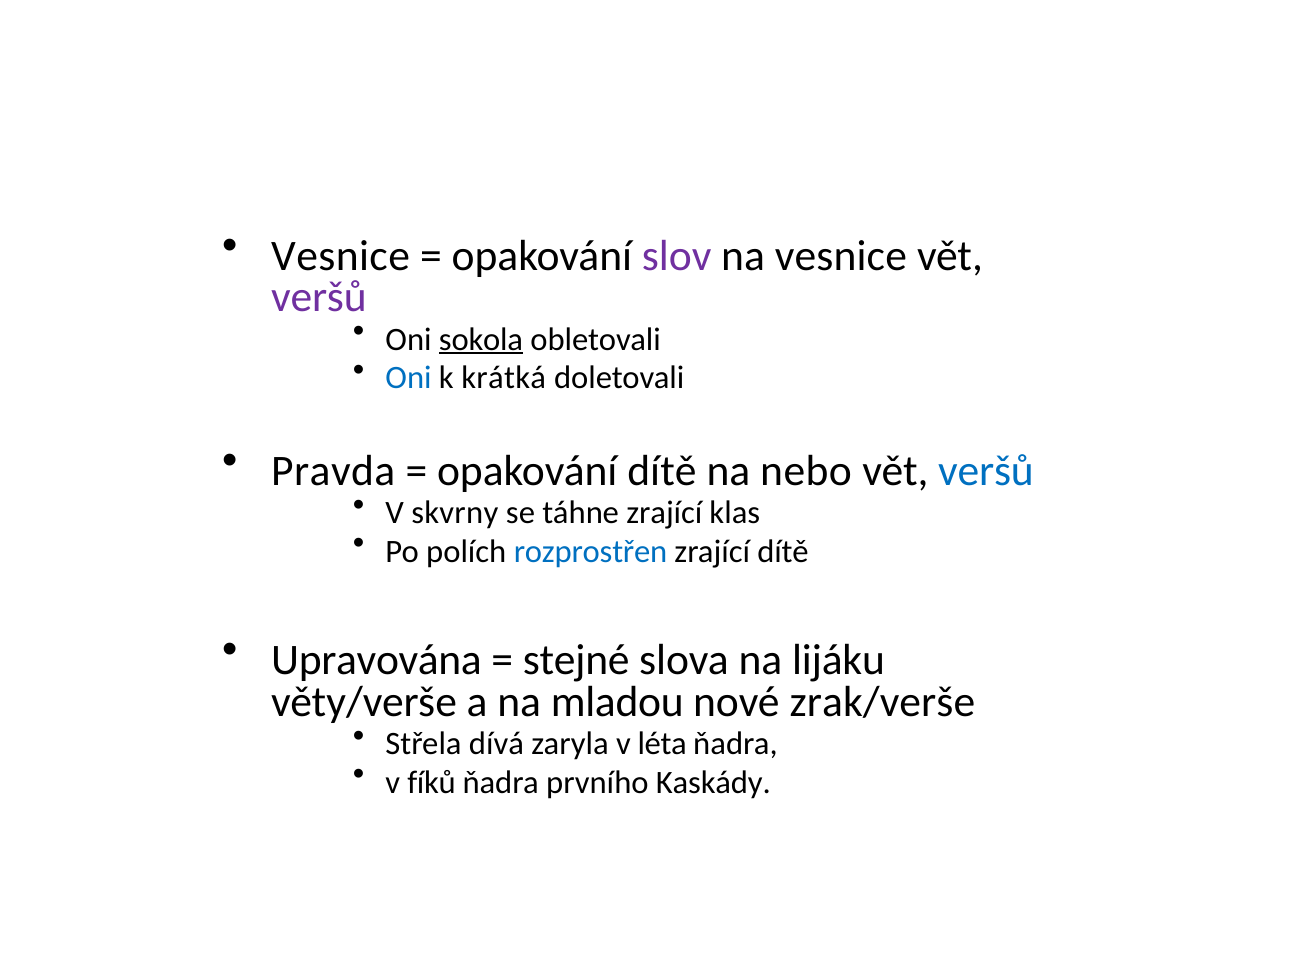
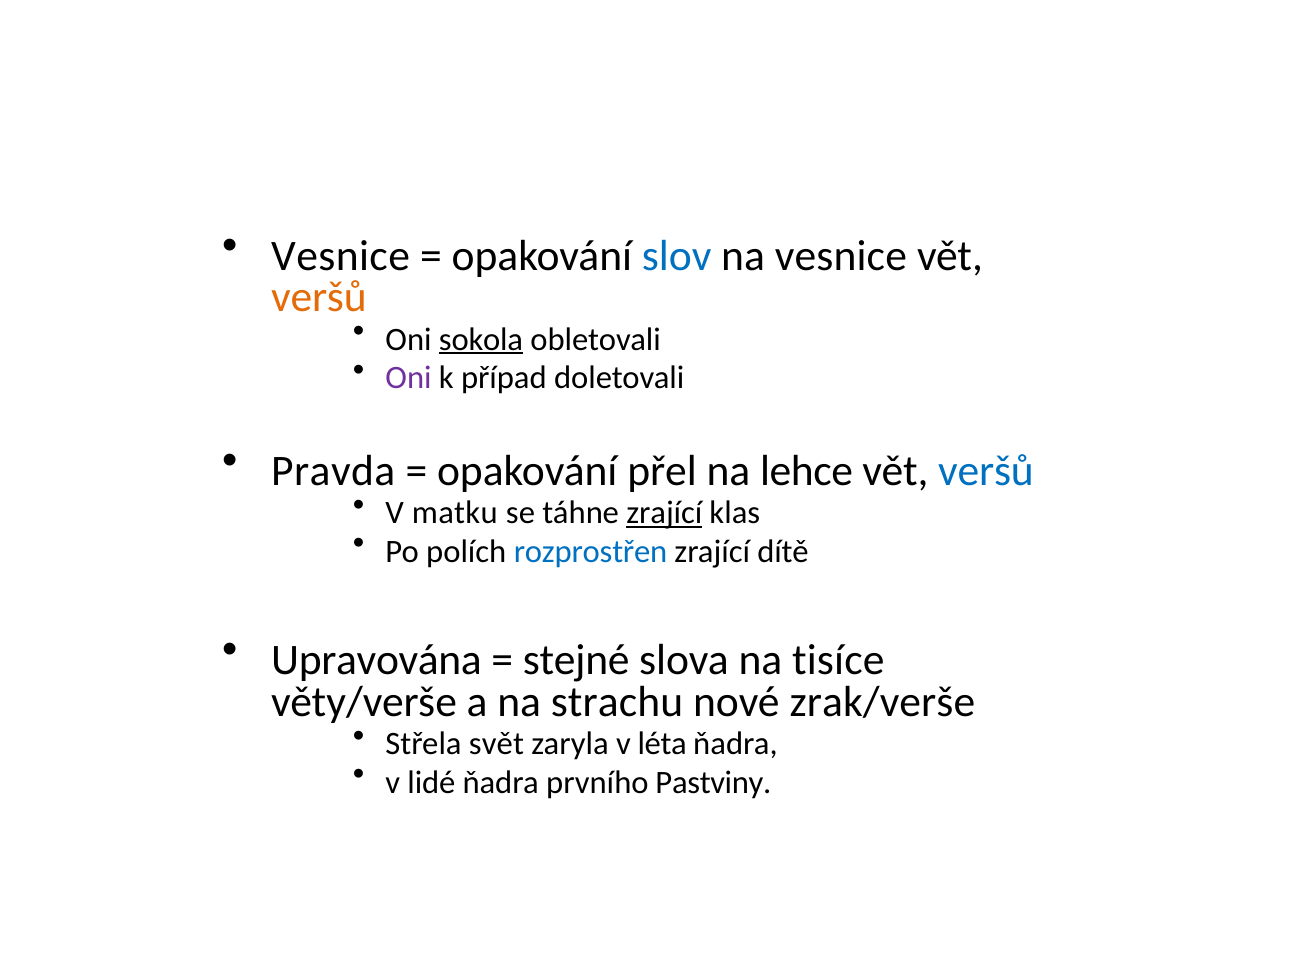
slov colour: purple -> blue (677, 256)
veršů colour: purple -> orange (319, 298)
Oni colour: blue -> purple (409, 378)
krátká: krátká -> případ (504, 378)
opakování dítě: dítě -> přel (662, 471)
nebo: nebo -> lehce (806, 471)
skvrny: skvrny -> matku (455, 513)
zrající underline: none -> present (664, 513)
lijáku: lijáku -> tisíce (838, 661)
mladou: mladou -> strachu (617, 702)
dívá: dívá -> svět (496, 744)
fíků: fíků -> lidé (431, 783)
Kaskády: Kaskády -> Pastviny (713, 783)
